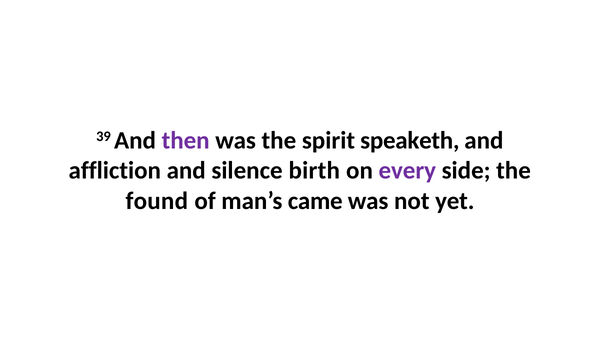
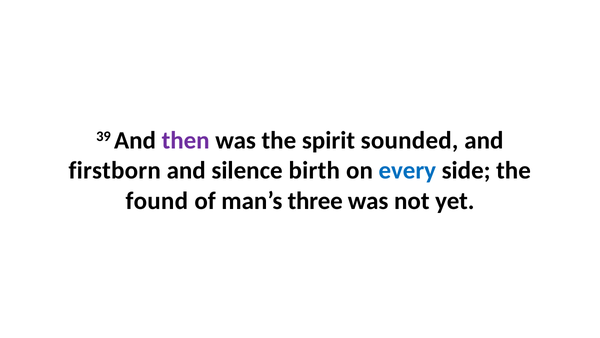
speaketh: speaketh -> sounded (410, 140)
affliction: affliction -> firstborn (115, 170)
every colour: purple -> blue (407, 170)
came: came -> three (315, 200)
